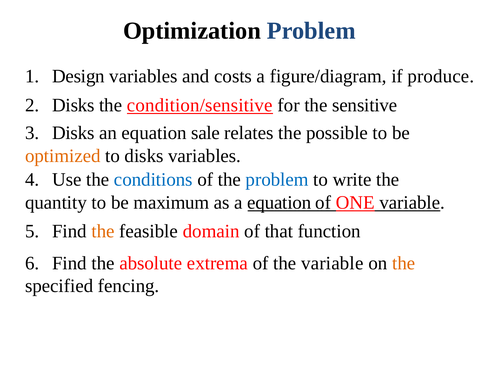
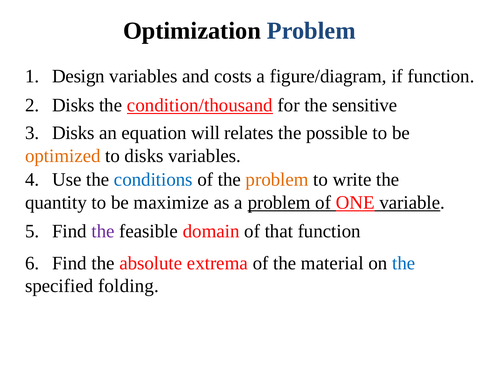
if produce: produce -> function (441, 76)
condition/sensitive: condition/sensitive -> condition/thousand (200, 105)
sale: sale -> will (206, 133)
problem colour: blue -> orange (277, 179)
maximum: maximum -> maximize (171, 202)
a equation: equation -> problem (279, 202)
the colour: orange -> purple (103, 231)
the variable: variable -> material (332, 263)
the colour: orange -> blue (404, 263)
fencing: fencing -> folding (129, 285)
